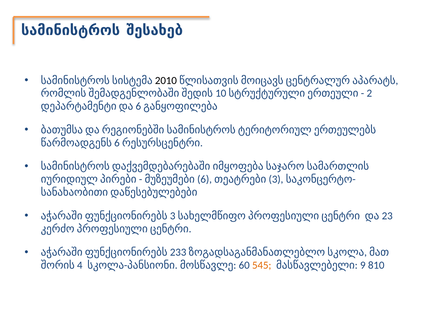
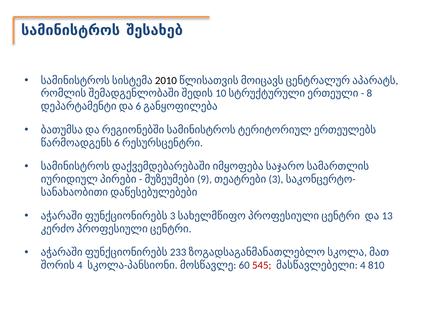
2: 2 -> 8 (369, 93)
6: 6 -> 9 (205, 179)
23: 23 -> 13 (387, 216)
545 colour: orange -> red (262, 265)
9: 9 -> 4 (363, 265)
